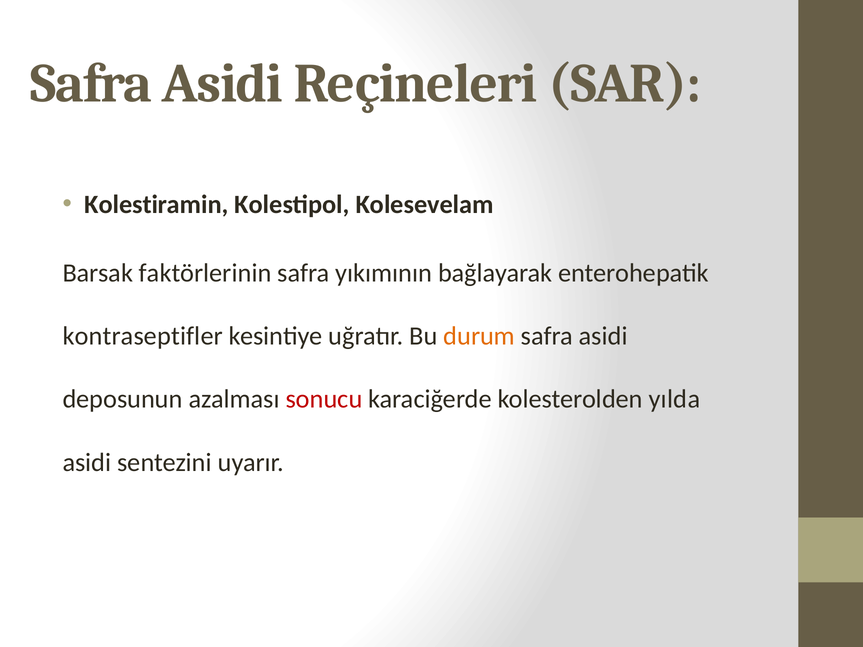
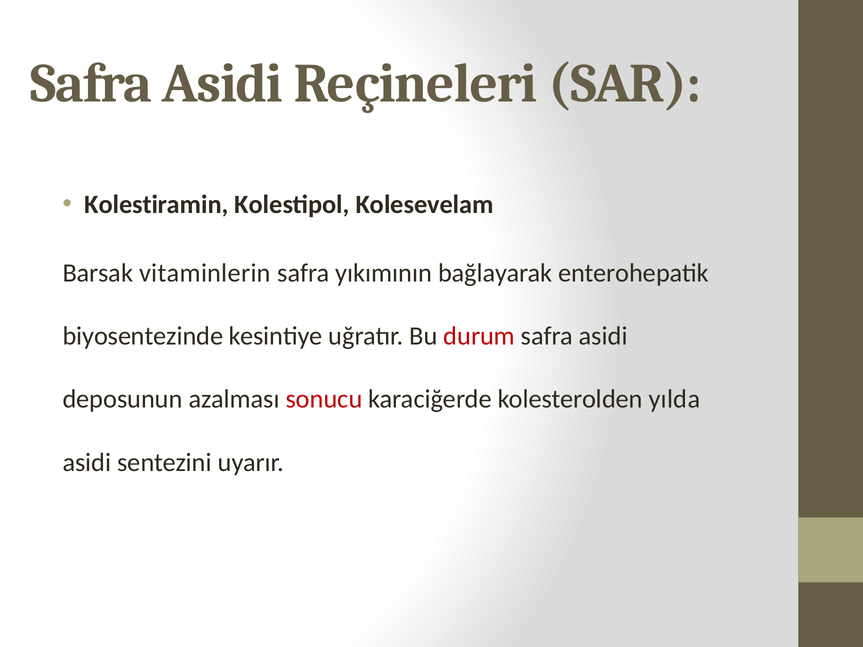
faktörlerinin: faktörlerinin -> vitaminlerin (205, 273)
kontraseptifler: kontraseptifler -> biyosentezinde (143, 336)
durum colour: orange -> red (479, 336)
